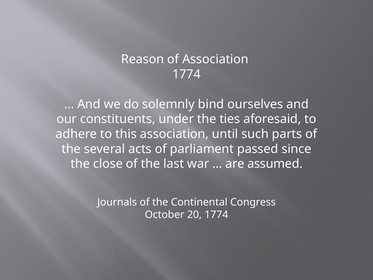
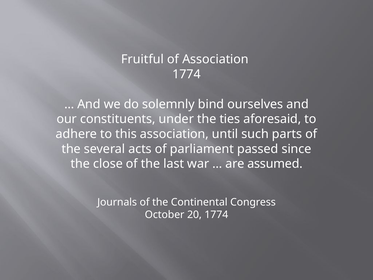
Reason: Reason -> Fruitful (142, 59)
